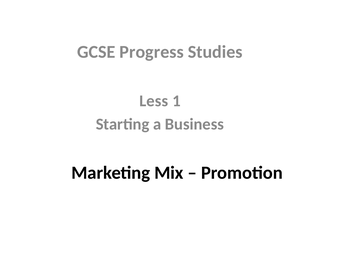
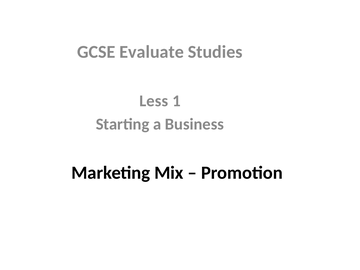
Progress: Progress -> Evaluate (152, 52)
